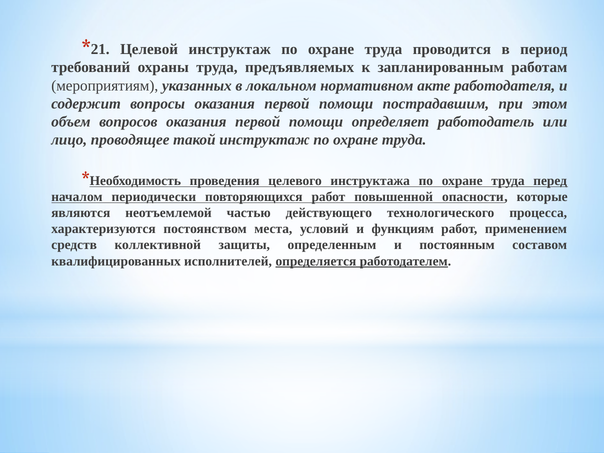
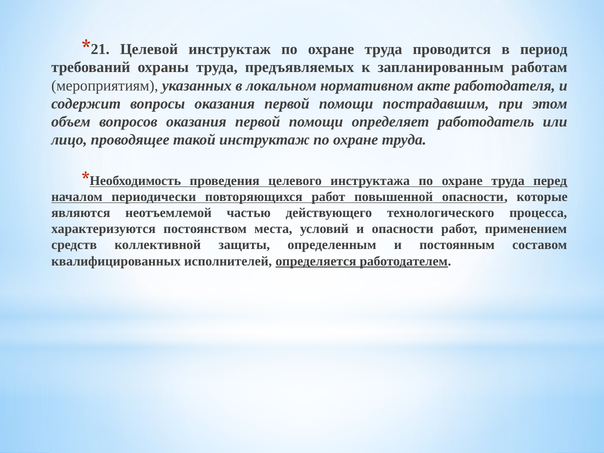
и функциям: функциям -> опасности (403, 229)
